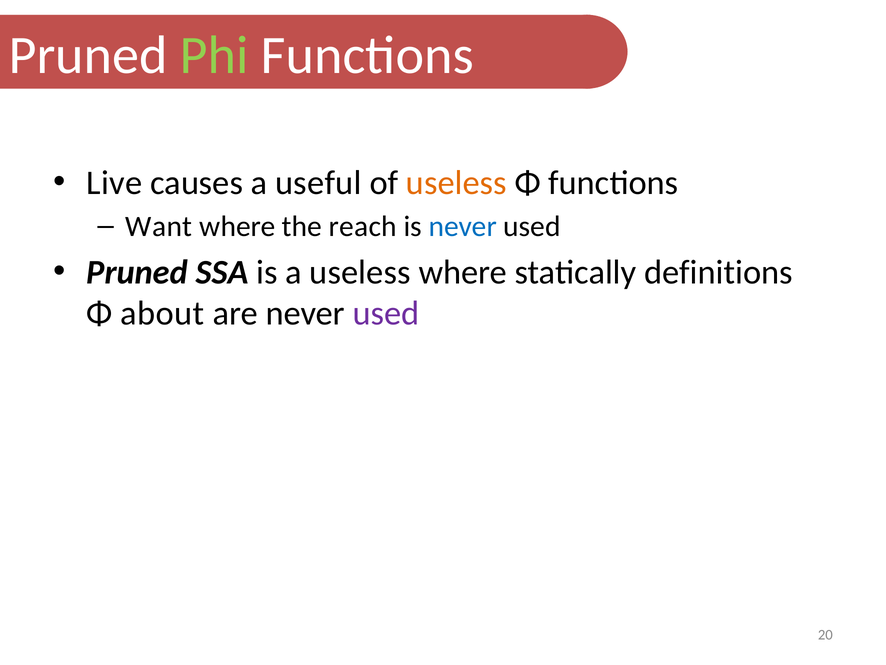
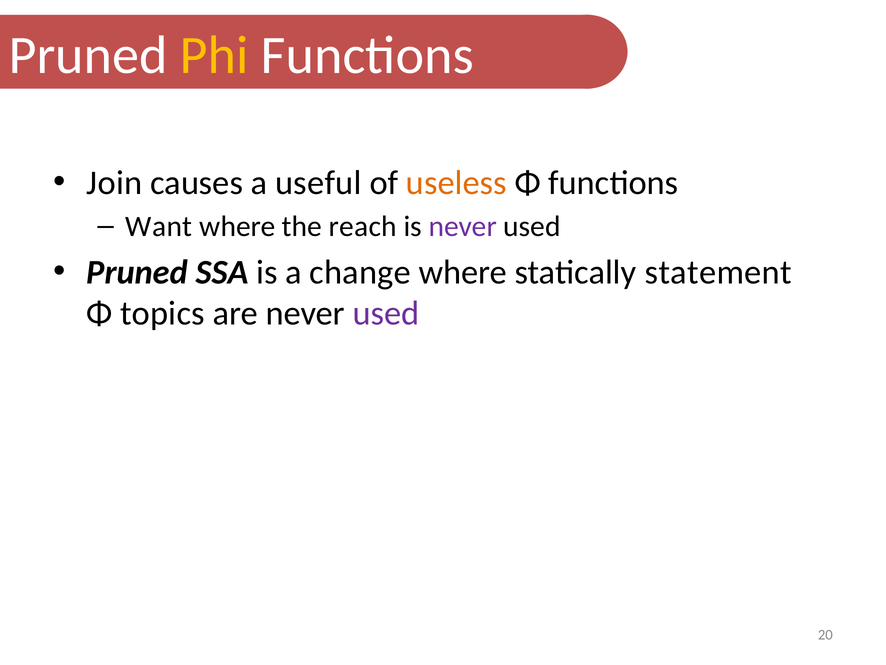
Phi colour: light green -> yellow (214, 55)
Live: Live -> Join (114, 183)
never colour: blue -> purple (463, 226)
a useless: useless -> change (360, 272)
definitions: definitions -> statement (718, 272)
about: about -> topics (162, 313)
